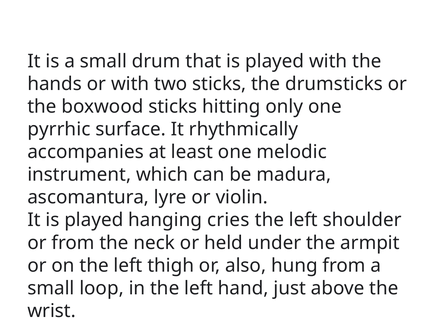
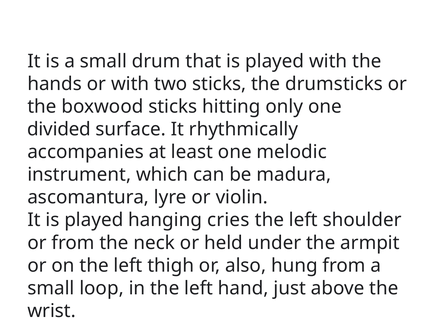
pyrrhic: pyrrhic -> divided (59, 129)
